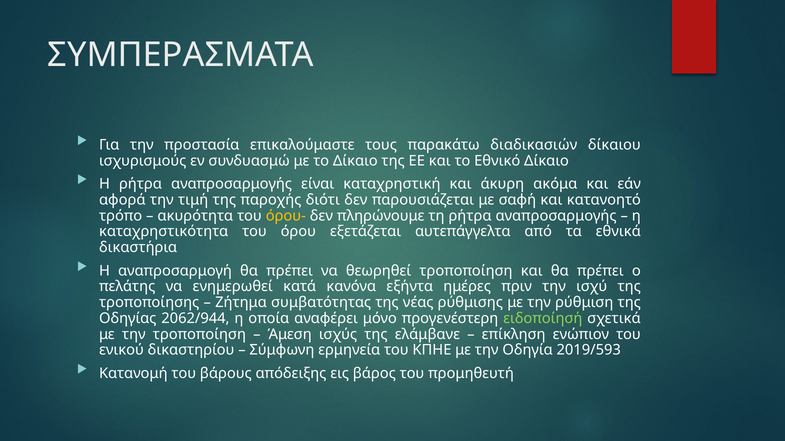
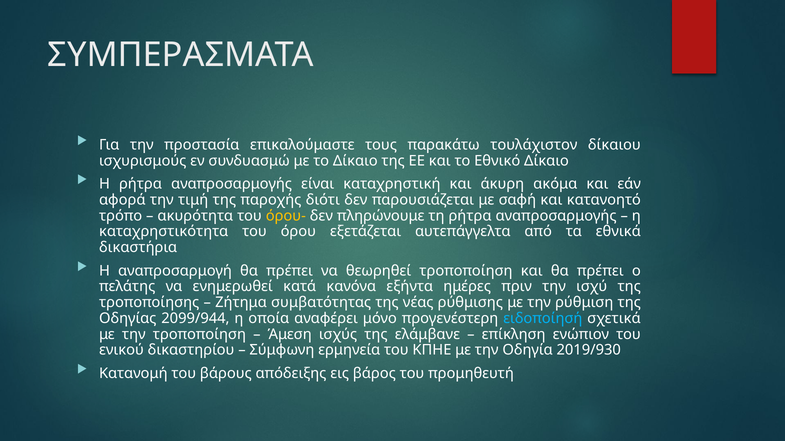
διαδικασιών: διαδικασιών -> τουλάχιστον (534, 145)
2062/944: 2062/944 -> 2099/944 (195, 319)
ειδοποίησή colour: light green -> light blue (543, 319)
2019/593: 2019/593 -> 2019/930 (589, 350)
